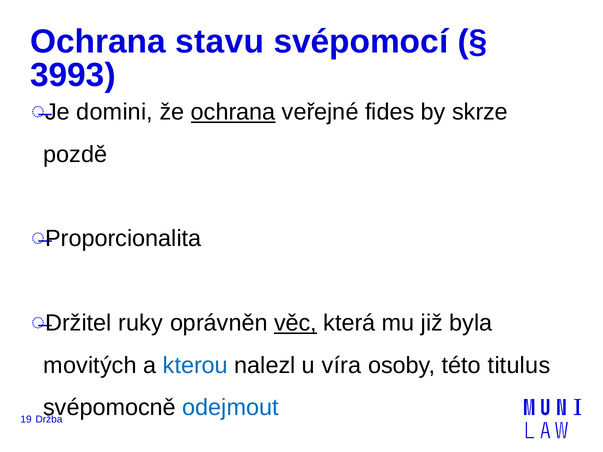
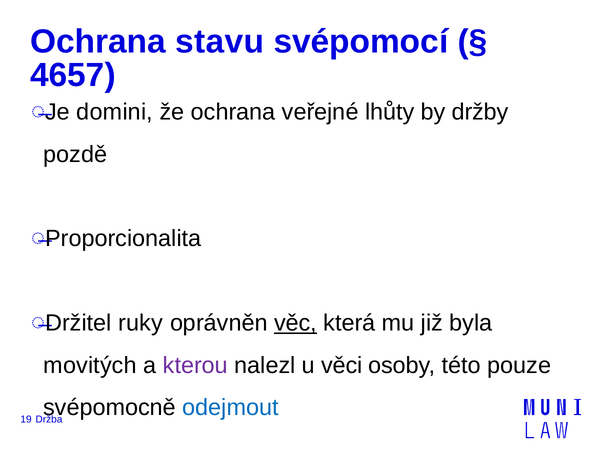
3993: 3993 -> 4657 (73, 75)
ochrana underline: present -> none (233, 112)
fides: fides -> lhůty (390, 112)
skrze: skrze -> držby (480, 112)
kterou colour: blue -> purple (195, 365)
víra: víra -> věci (342, 365)
titulus: titulus -> pouze (519, 365)
